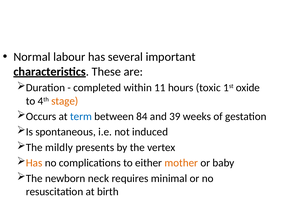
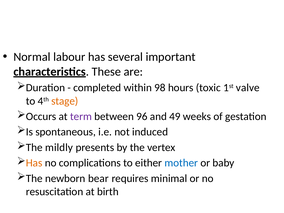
11: 11 -> 98 (160, 88)
oxide: oxide -> valve (248, 88)
term colour: blue -> purple (81, 116)
84: 84 -> 96 (142, 116)
39: 39 -> 49 (175, 116)
mother colour: orange -> blue (181, 163)
neck: neck -> bear (98, 178)
